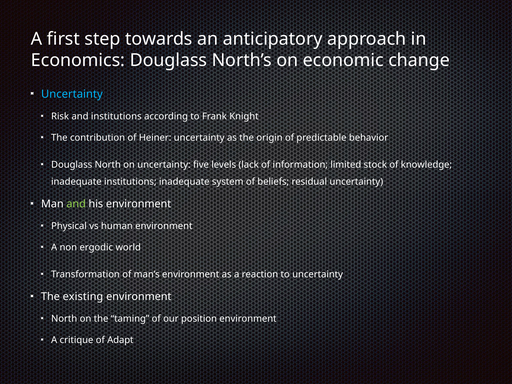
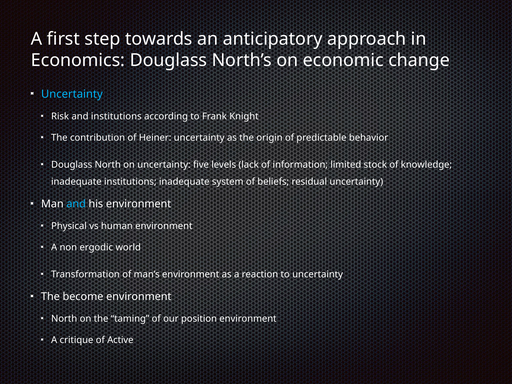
and colour: light green -> light blue (76, 204)
existing: existing -> become (83, 297)
Adapt: Adapt -> Active (120, 340)
